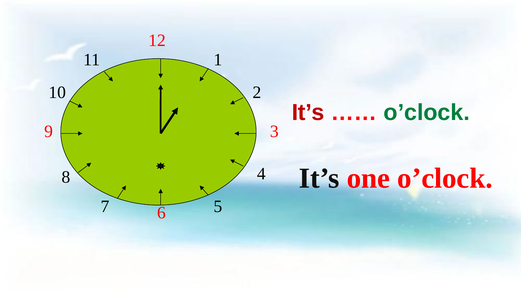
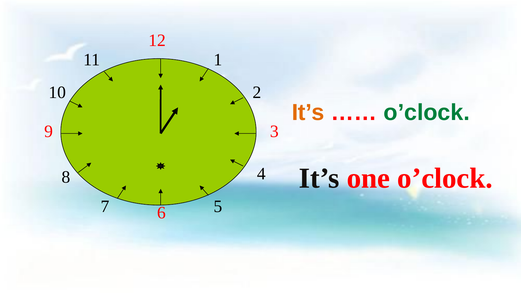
It’s colour: red -> orange (308, 113)
